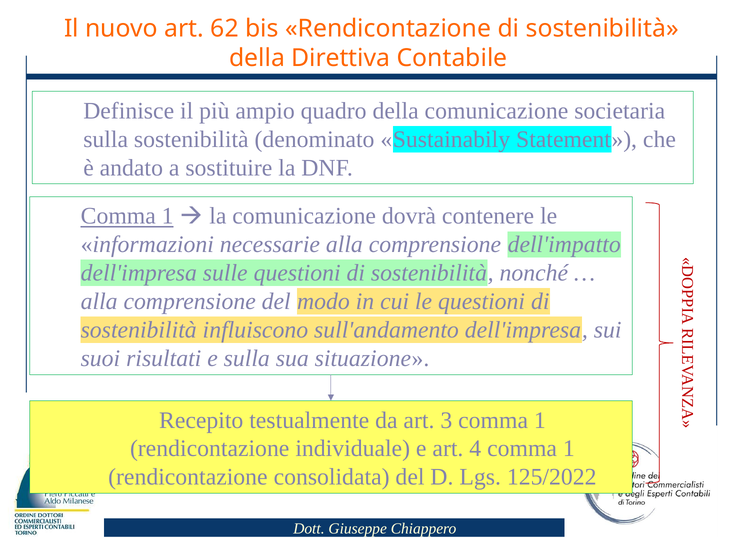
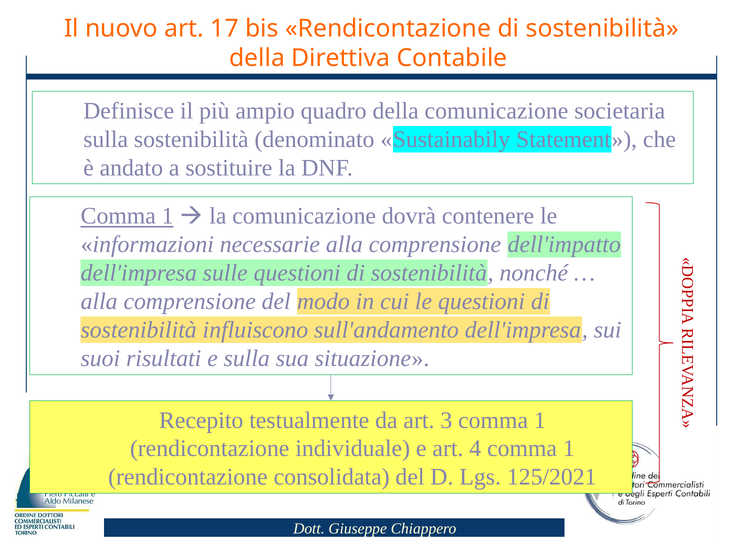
62: 62 -> 17 (225, 28)
125/2022: 125/2022 -> 125/2021 (552, 477)
